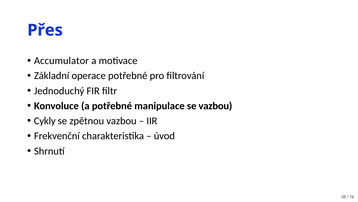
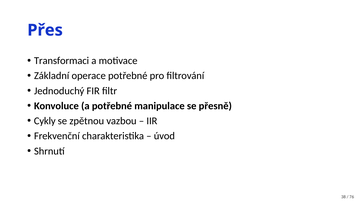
Accumulator: Accumulator -> Transformaci (62, 61)
se vazbou: vazbou -> přesně (215, 106)
